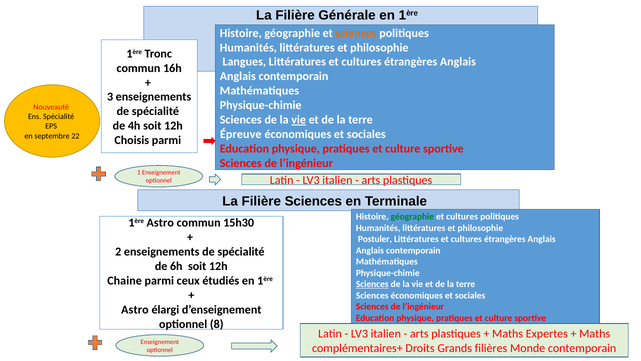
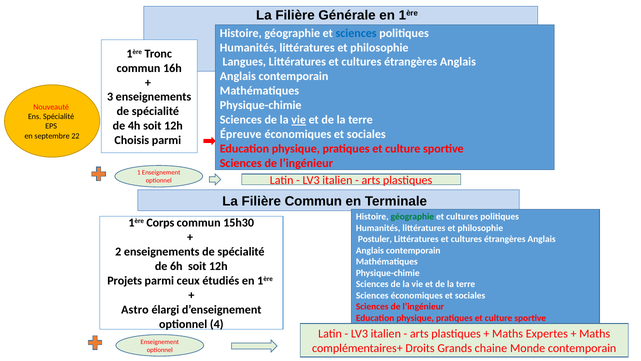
sciences colour: orange -> blue (356, 33)
Filière Sciences: Sciences -> Commun (313, 201)
1ère Astro: Astro -> Corps (160, 223)
Chaine: Chaine -> Projets (125, 280)
Sciences underline: present -> none (372, 284)
8: 8 -> 4 (217, 324)
filières: filières -> chaine (491, 348)
